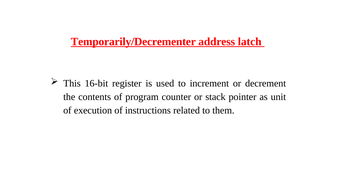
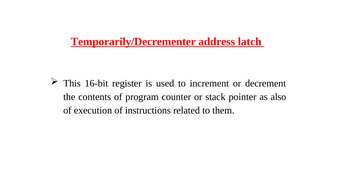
unit: unit -> also (278, 97)
